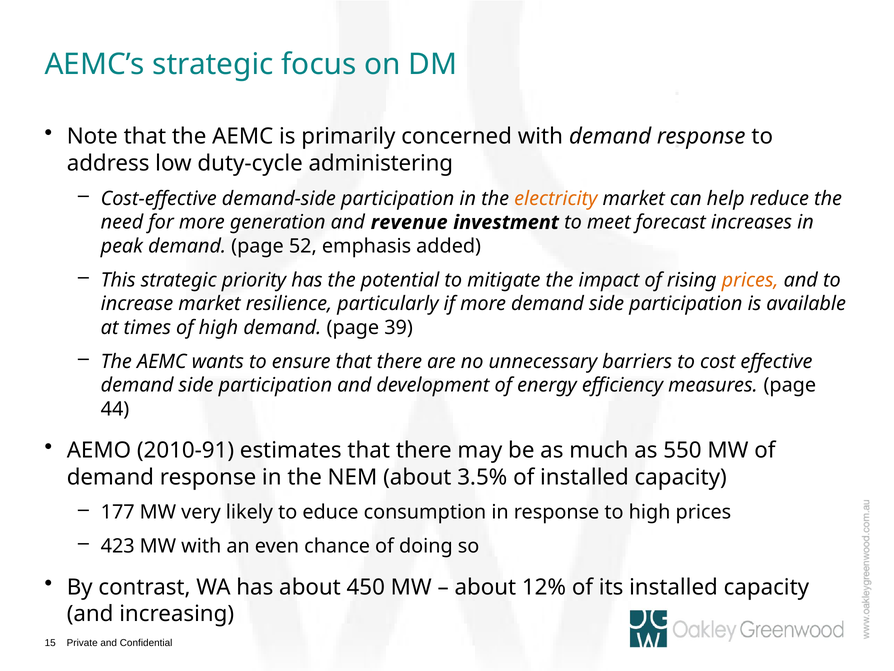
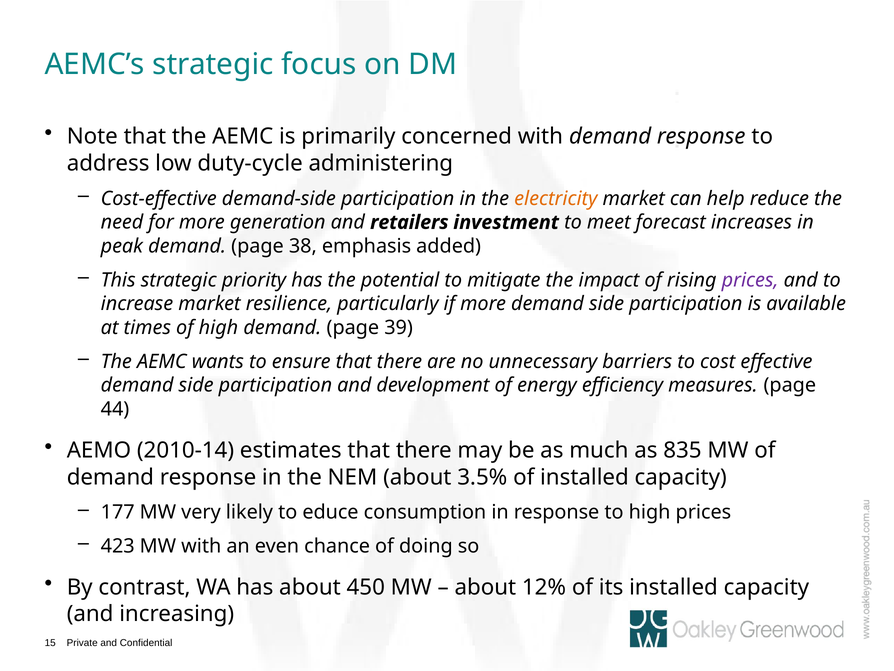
revenue: revenue -> retailers (409, 222)
52: 52 -> 38 (303, 246)
prices colour: orange -> purple (750, 280)
2010-91: 2010-91 -> 2010-14 (186, 450)
550: 550 -> 835 (682, 450)
